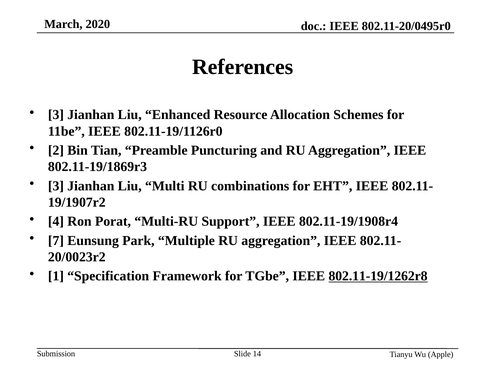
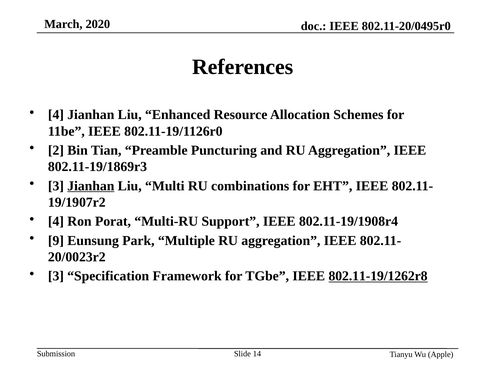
3: 3 -> 4 (56, 115)
Jianhan underline: none -> present (91, 185)
7: 7 -> 9 (56, 240)
1: 1 -> 3 (56, 276)
